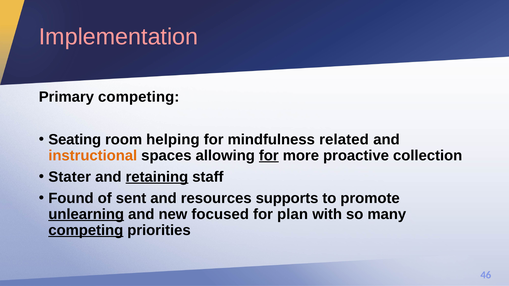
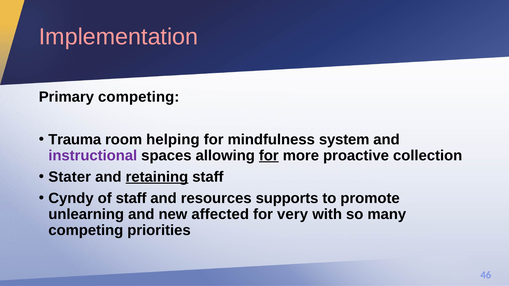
Seating: Seating -> Trauma (75, 140)
related: related -> system (344, 140)
instructional colour: orange -> purple (93, 156)
Found: Found -> Cyndy (71, 198)
of sent: sent -> staff (131, 198)
unlearning underline: present -> none (86, 214)
focused: focused -> affected (220, 214)
plan: plan -> very (293, 214)
competing underline: present -> none (86, 230)
